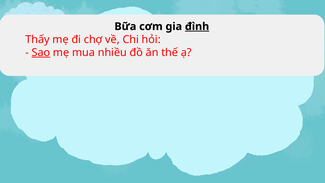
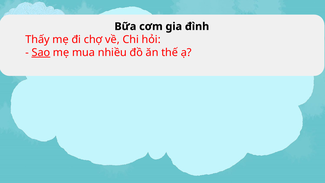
đình underline: present -> none (197, 26)
